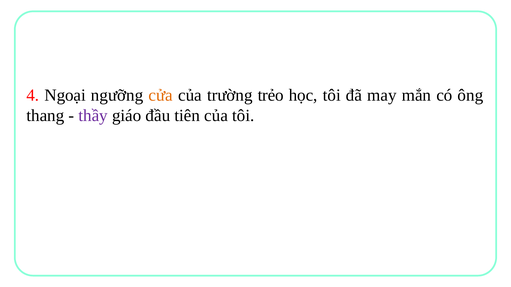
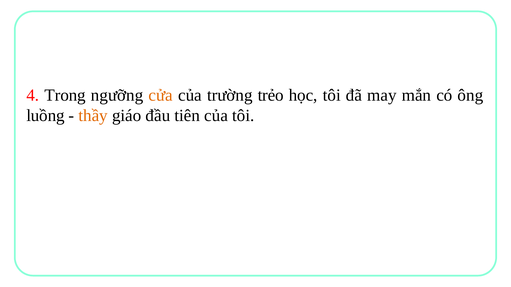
Ngoại: Ngoại -> Trong (65, 95)
thang: thang -> luồng (45, 116)
thầy colour: purple -> orange (93, 116)
